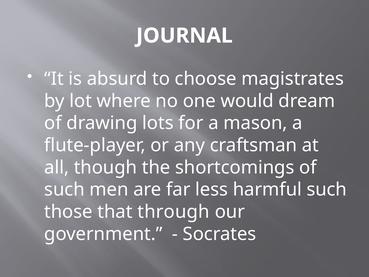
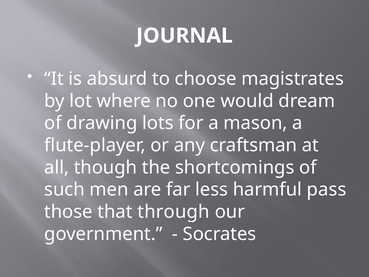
harmful such: such -> pass (327, 189)
